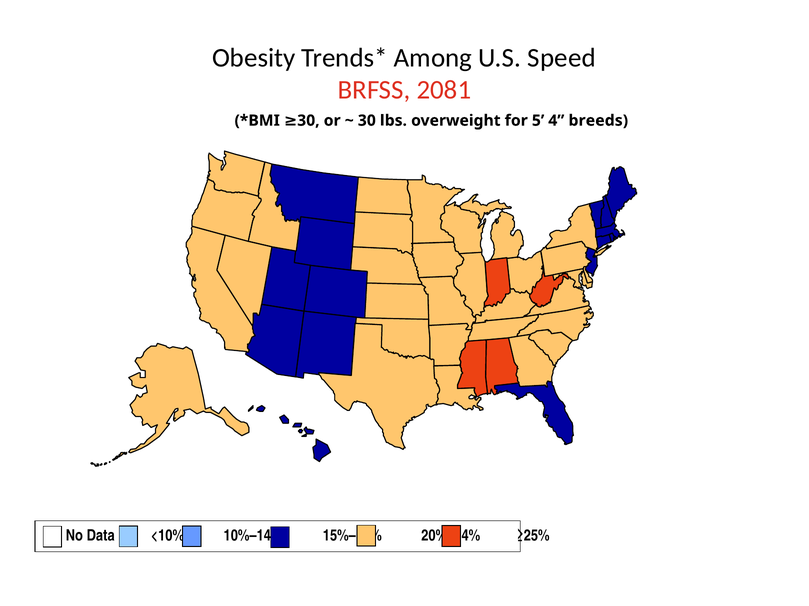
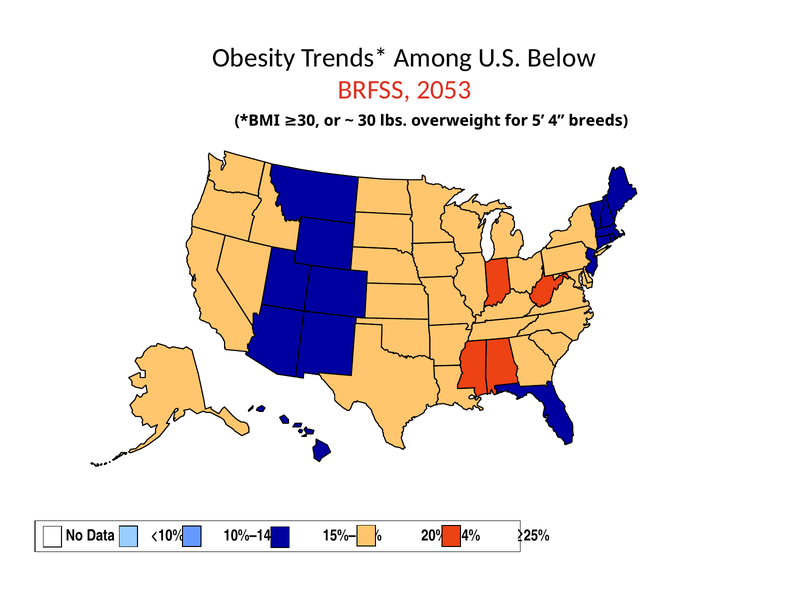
Speed: Speed -> Below (562, 58)
2081: 2081 -> 2053 (444, 90)
